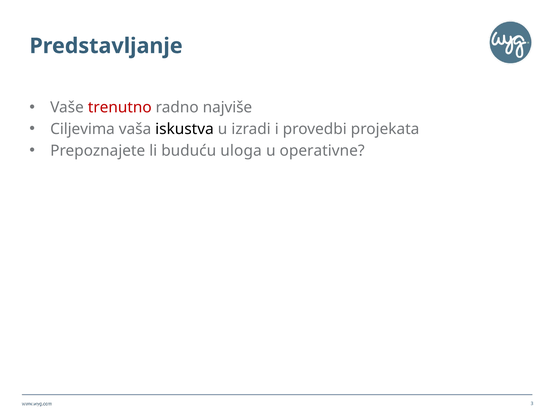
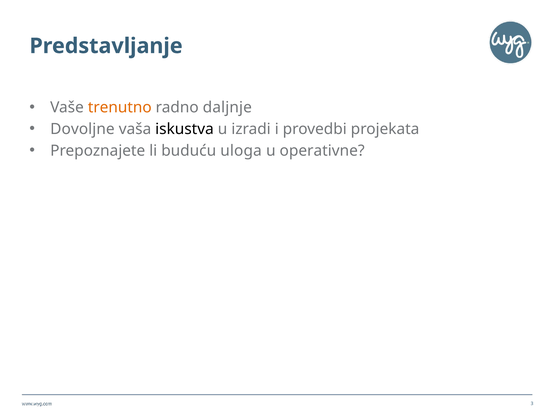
trenutno colour: red -> orange (120, 107)
najviše: najviše -> daljnje (227, 107)
Ciljevima: Ciljevima -> Dovoljne (82, 129)
